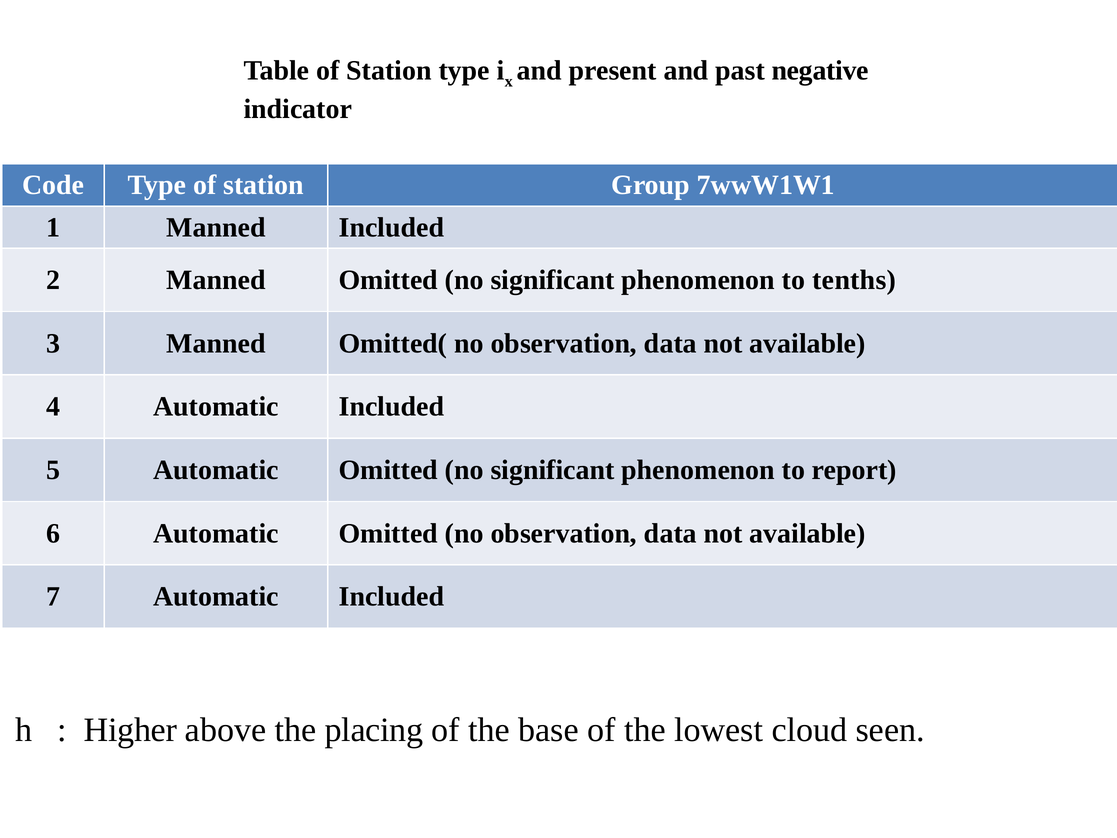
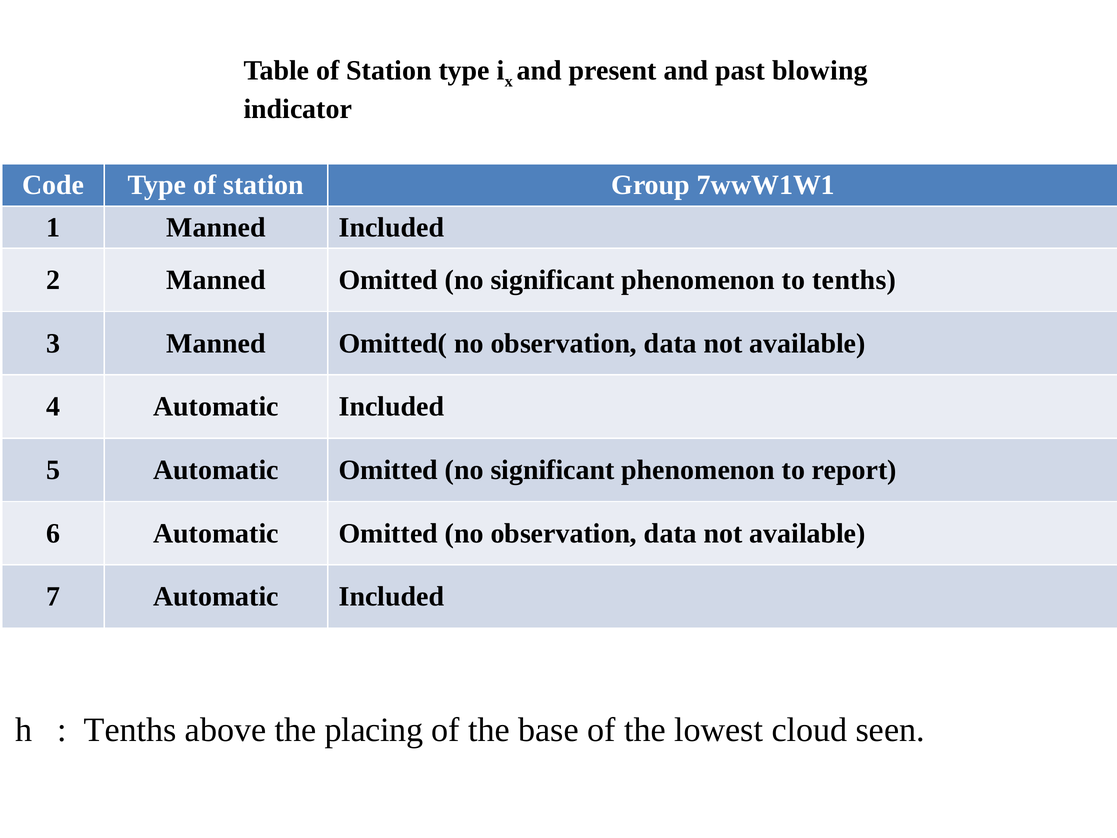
negative: negative -> blowing (820, 71)
Higher: Higher -> Tenths (130, 730)
